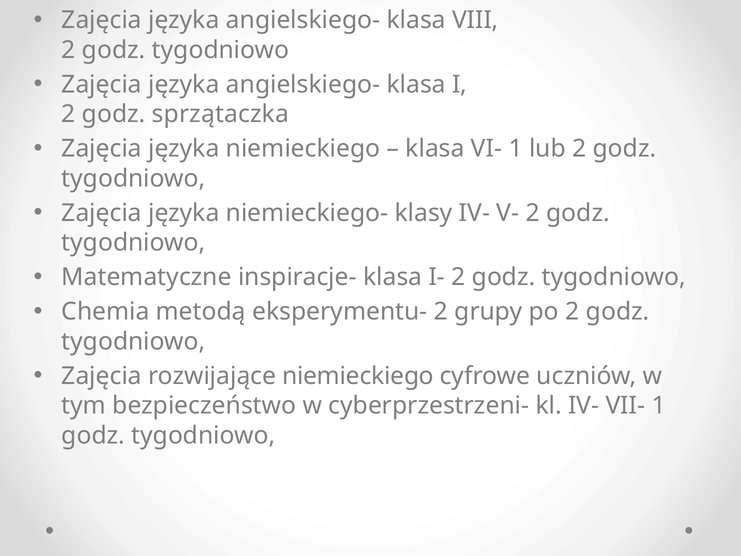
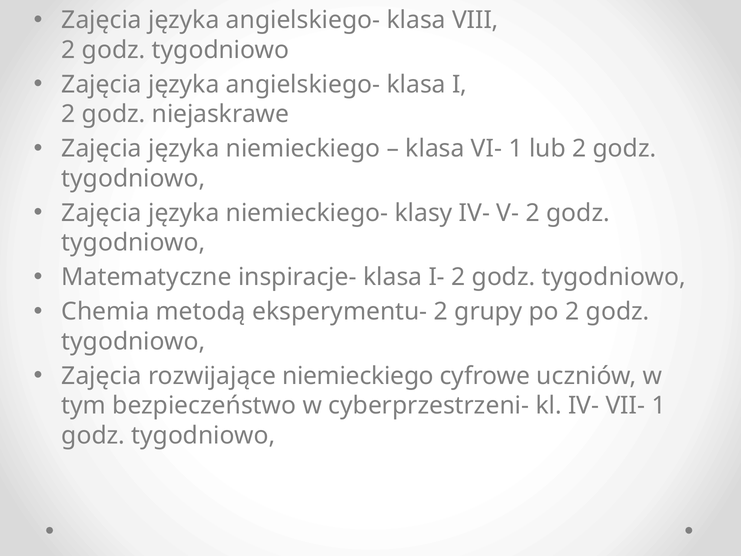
sprzątaczka: sprzątaczka -> niejaskrawe (221, 114)
